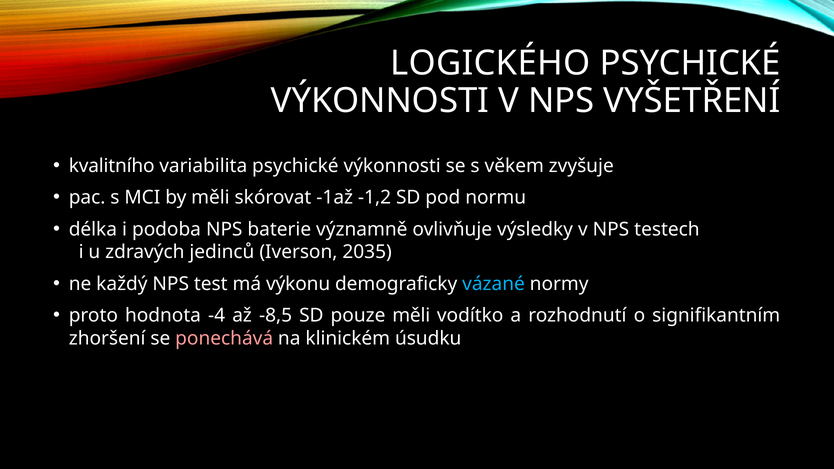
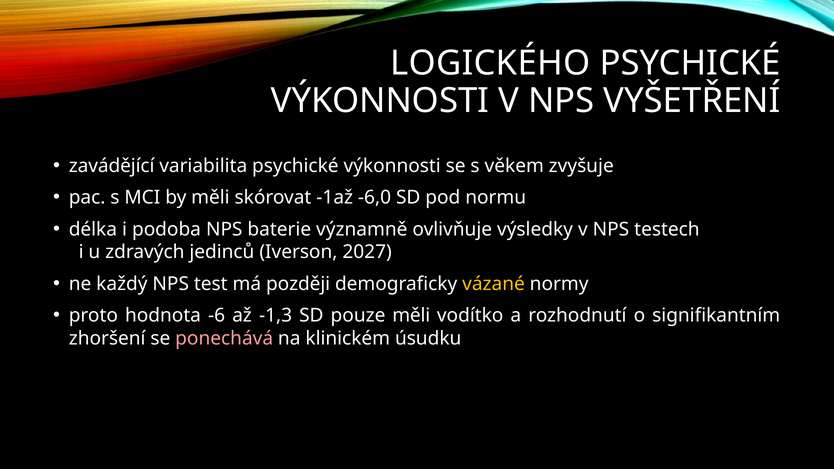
kvalitního: kvalitního -> zavádějící (112, 166)
-1,2: -1,2 -> -6,0 (375, 198)
2035: 2035 -> 2027 (367, 252)
výkonu: výkonu -> později (298, 284)
vázané colour: light blue -> yellow (494, 284)
-4: -4 -> -6 (217, 315)
-8,5: -8,5 -> -1,3 (276, 315)
